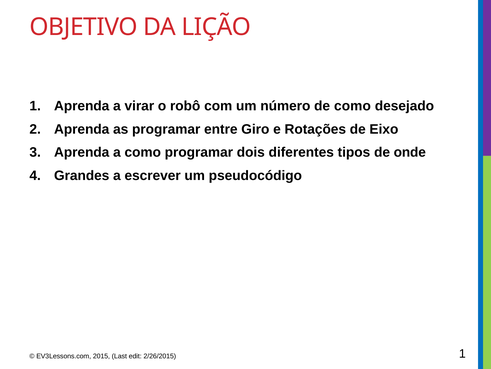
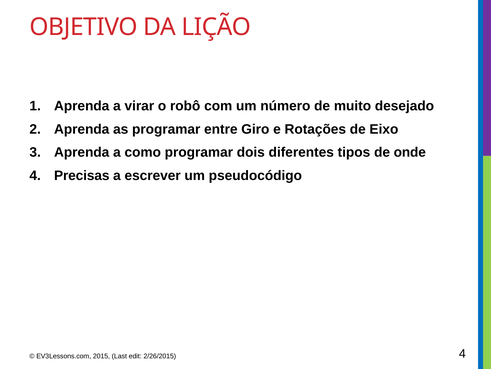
de como: como -> muito (353, 106)
Grandes: Grandes -> Precisas (82, 175)
2/26/2015 1: 1 -> 4 (462, 353)
